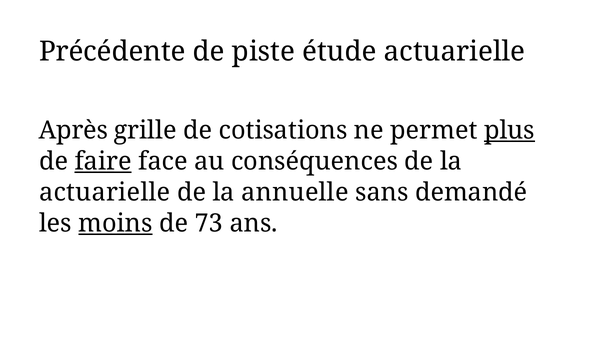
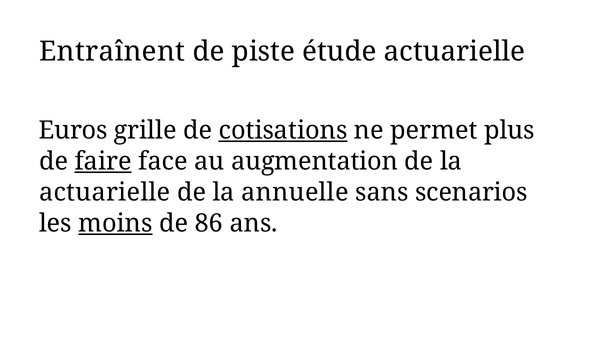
Précédente: Précédente -> Entraînent (112, 51)
Après: Après -> Euros (73, 131)
cotisations underline: none -> present (283, 131)
plus underline: present -> none (509, 131)
conséquences: conséquences -> augmentation (315, 162)
demandé: demandé -> scenarios (471, 193)
73: 73 -> 86 (209, 224)
